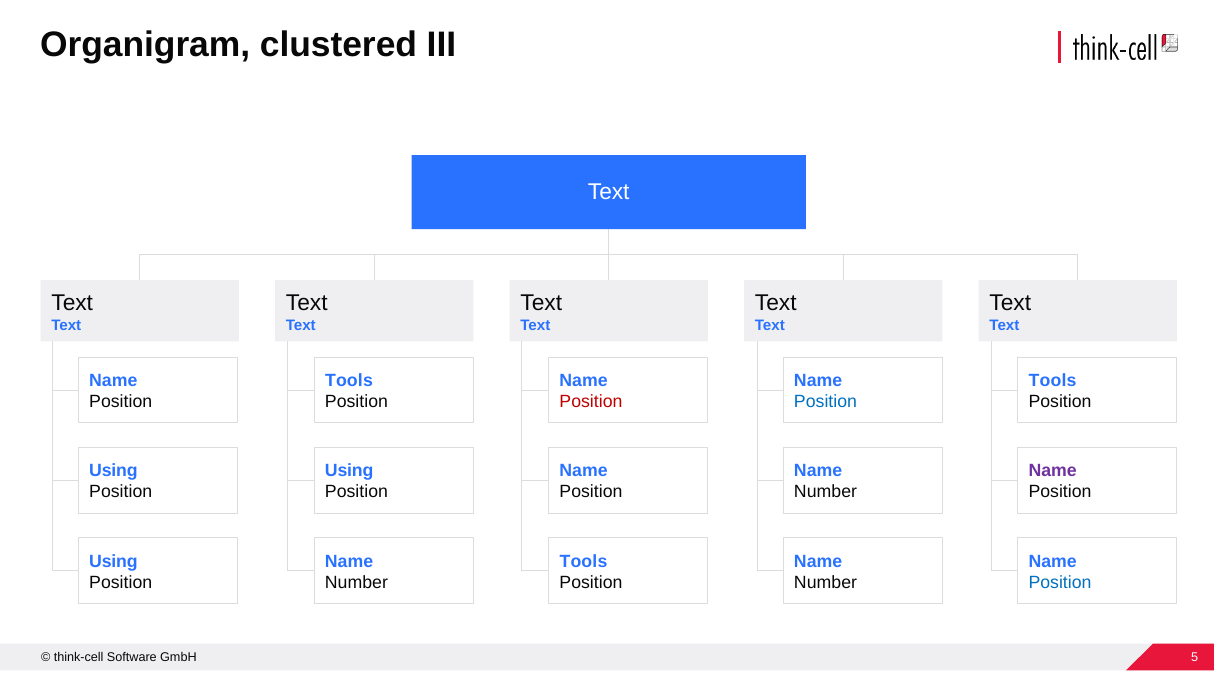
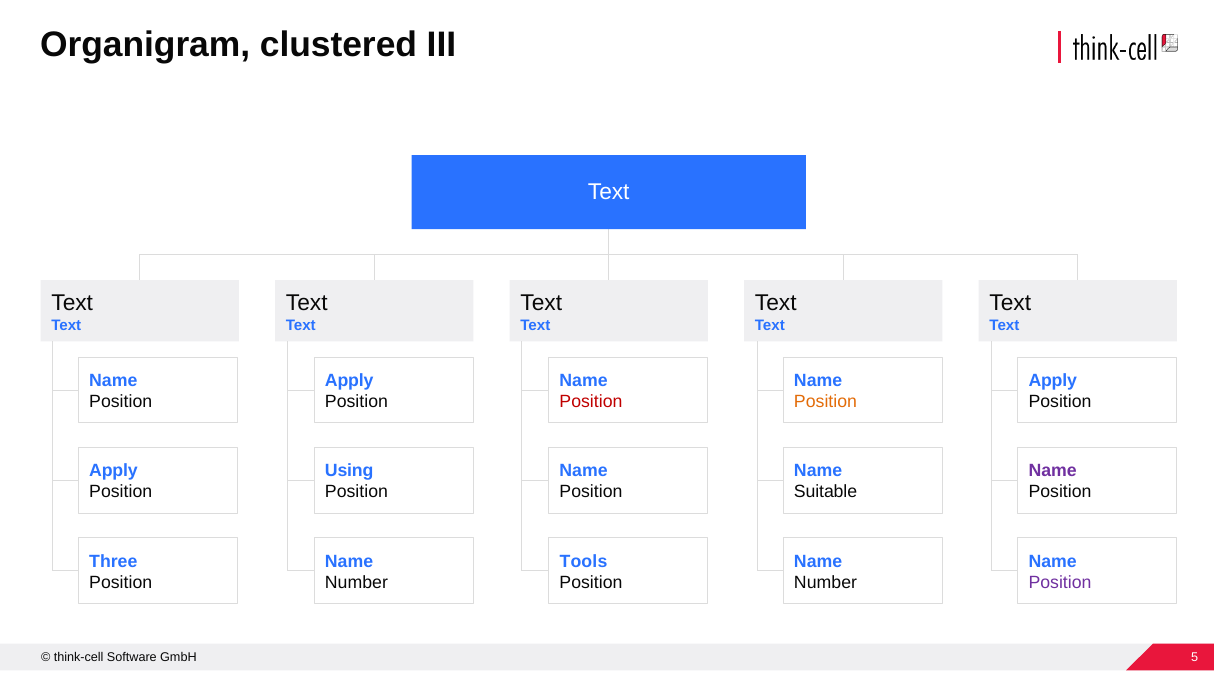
Tools: Tools -> Apply (349, 381)
Tools: Tools -> Apply (1053, 381)
Position colour: blue -> orange (825, 402)
Using: Using -> Apply (113, 471)
Number: Number -> Suitable (826, 492)
Using: Using -> Three (113, 561)
Position colour: blue -> purple (1060, 582)
